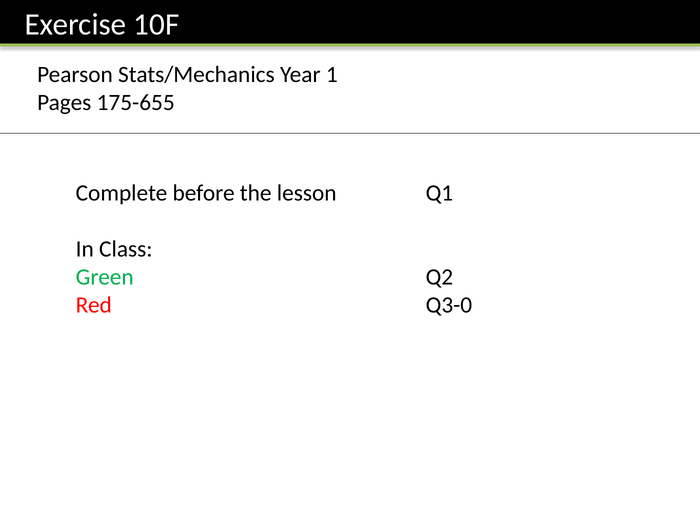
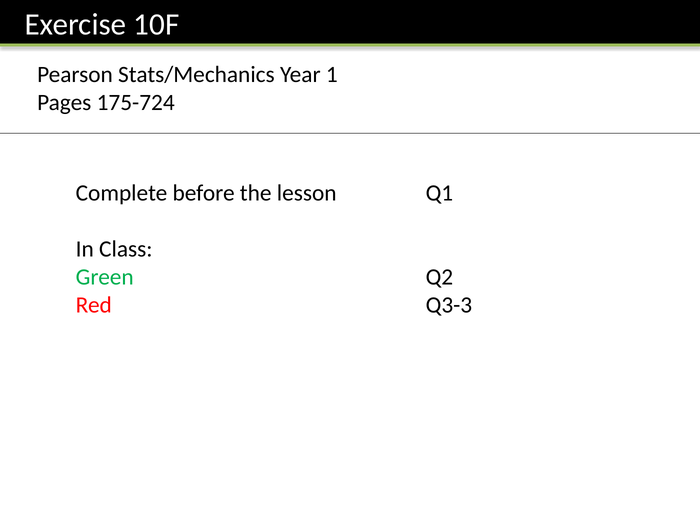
175-655: 175-655 -> 175-724 (136, 103)
Q3-0: Q3-0 -> Q3-3 (449, 305)
